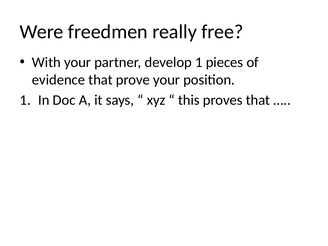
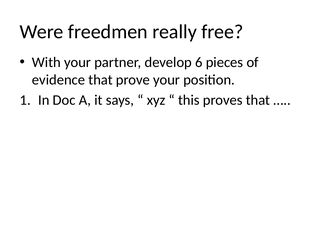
develop 1: 1 -> 6 (199, 62)
